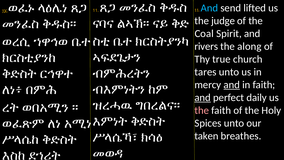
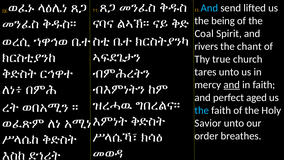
judge: judge -> being (223, 21)
along: along -> chant (249, 46)
and underline: present -> none (203, 97)
daily: daily -> aged (257, 97)
the colour: pink -> light blue (202, 110)
Spices: Spices -> Savior (208, 123)
taken: taken -> order (206, 136)
